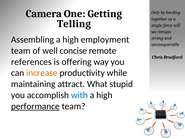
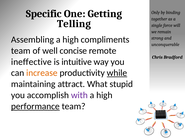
Camera: Camera -> Specific (44, 14)
employment: employment -> compliments (105, 39)
references: references -> ineffective (31, 62)
offering: offering -> intuitive (77, 62)
while underline: none -> present (117, 73)
with colour: blue -> purple (79, 95)
